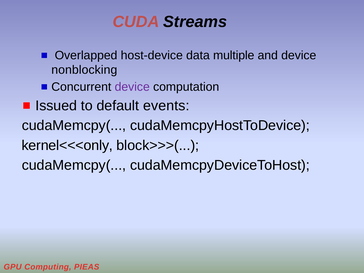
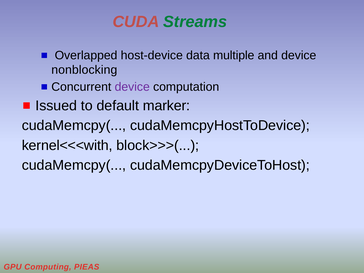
Streams colour: black -> green (195, 22)
events: events -> marker (167, 106)
kernel<<<only: kernel<<<only -> kernel<<<with (67, 145)
